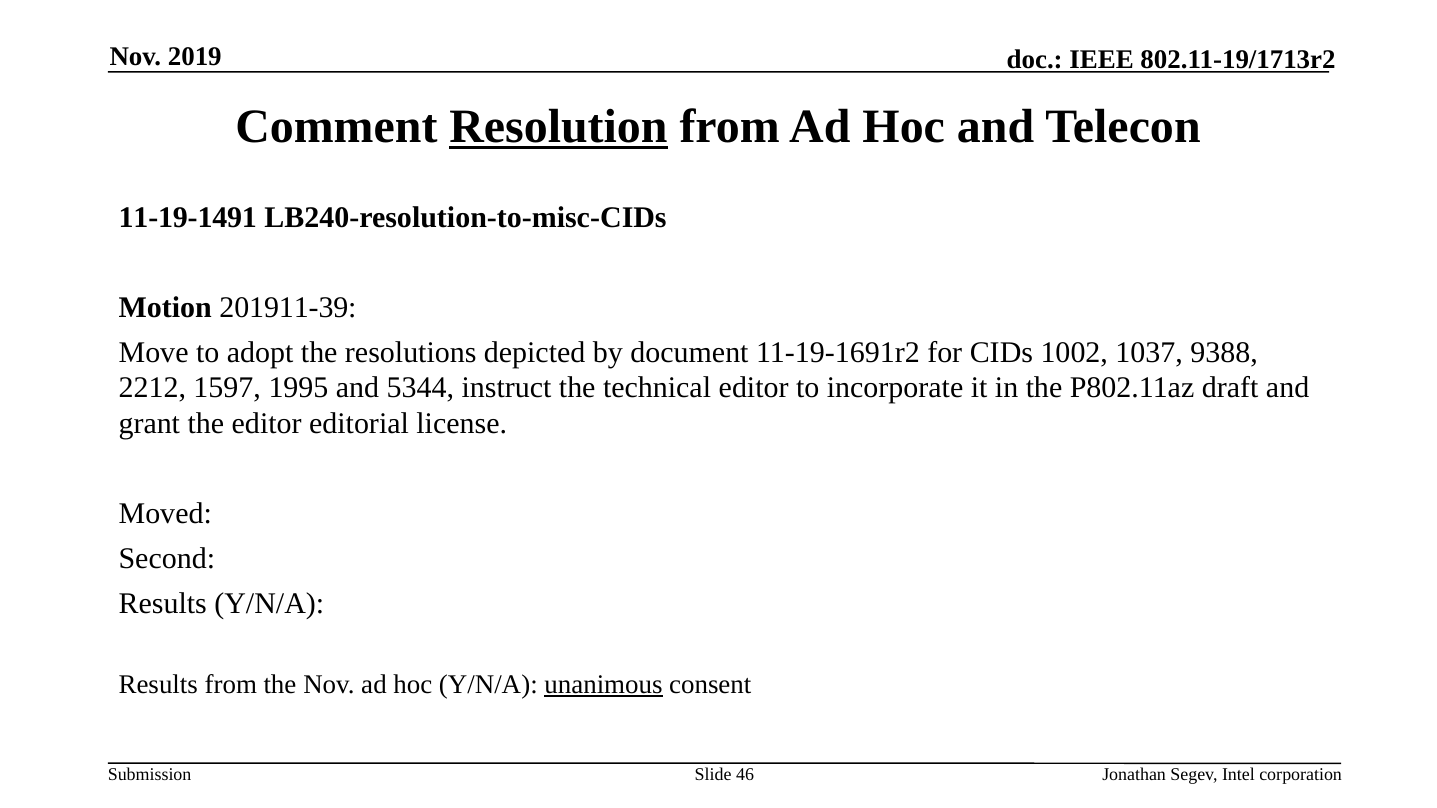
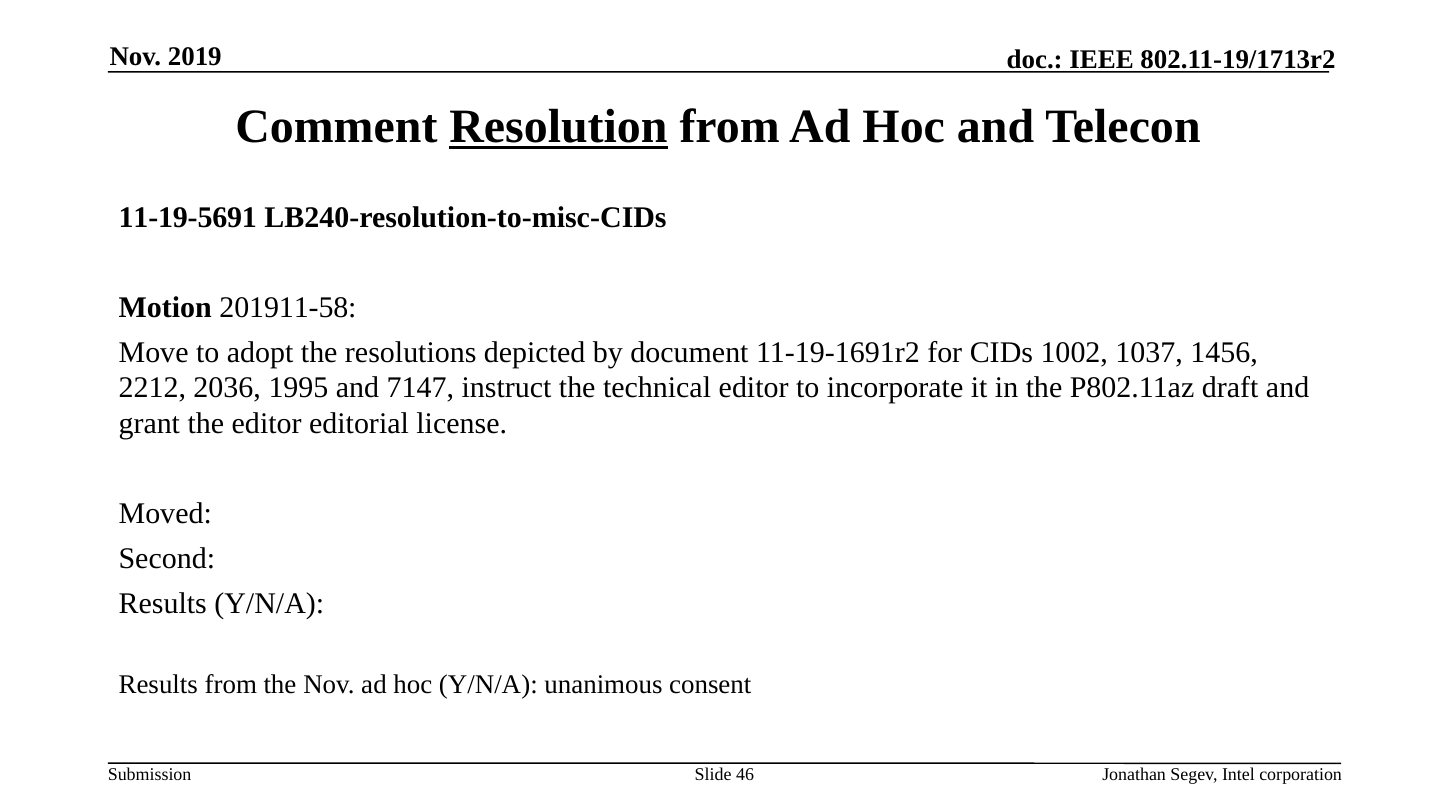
11-19-1491: 11-19-1491 -> 11-19-5691 (188, 217)
201911-39: 201911-39 -> 201911-58 (288, 307)
9388: 9388 -> 1456 (1224, 352)
1597: 1597 -> 2036 (227, 388)
5344: 5344 -> 7147 (420, 388)
unanimous underline: present -> none (604, 685)
